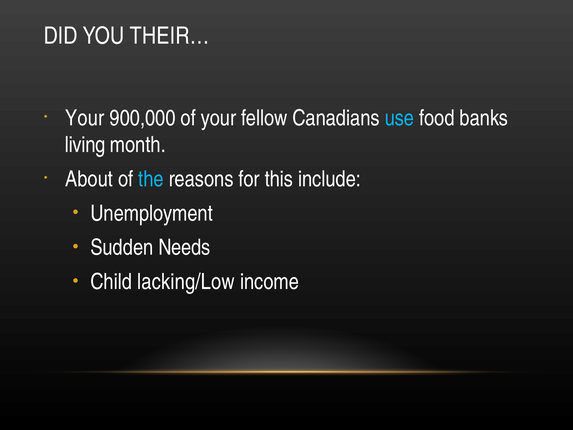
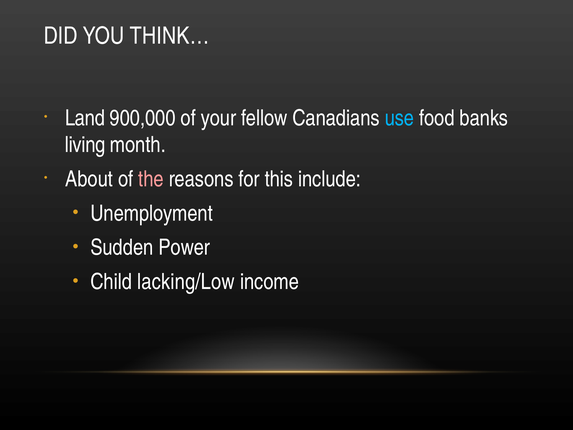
THEIR…: THEIR… -> THINK… (170, 36)
Your: Your -> Land (85, 118)
the colour: light blue -> pink (151, 179)
Needs: Needs -> Power (184, 247)
